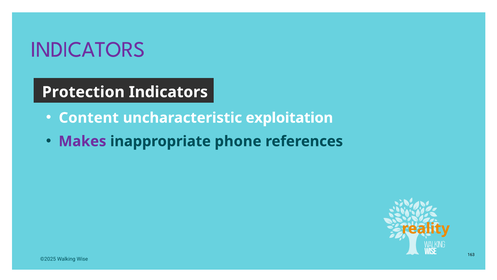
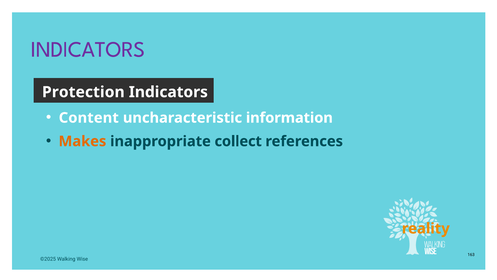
exploitation: exploitation -> information (289, 118)
Makes colour: purple -> orange (82, 141)
phone: phone -> collect (238, 141)
